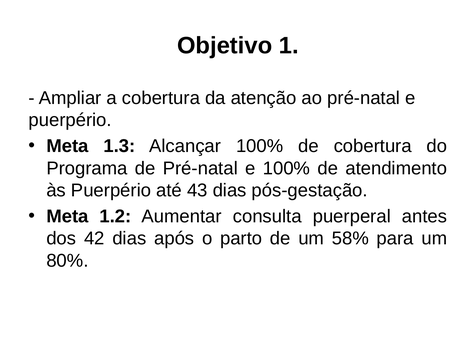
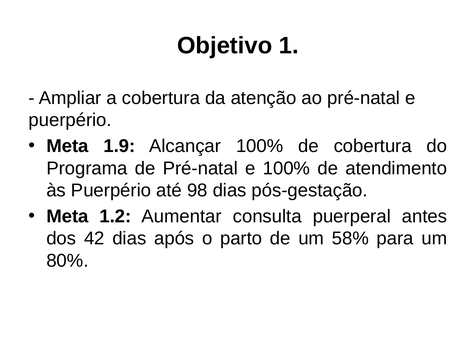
1.3: 1.3 -> 1.9 (119, 146)
43: 43 -> 98 (197, 190)
